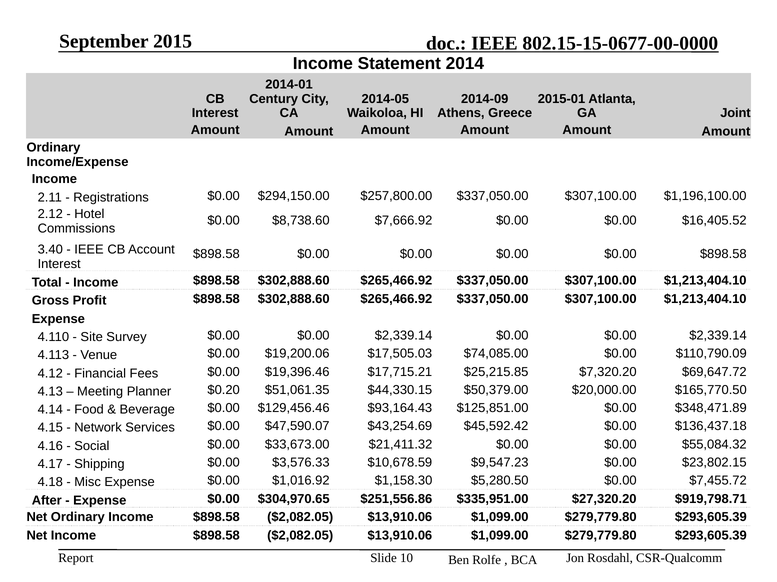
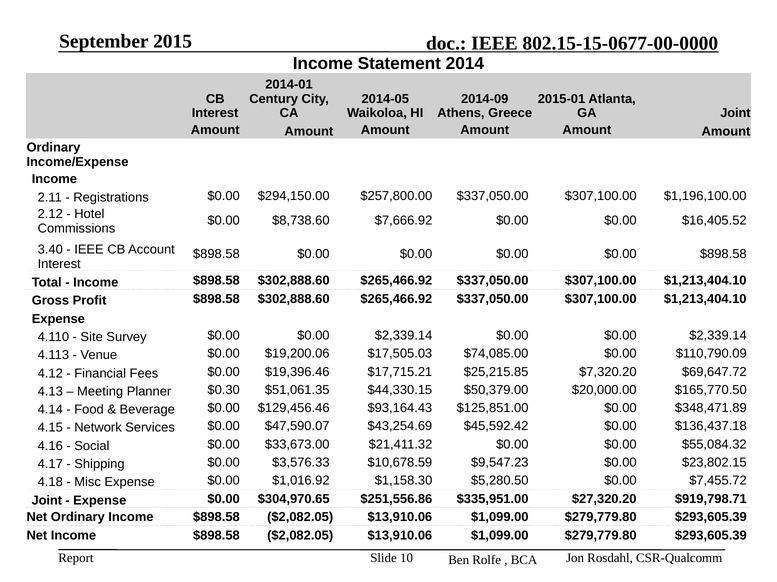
$0.20: $0.20 -> $0.30 (224, 390)
After: After -> Joint (47, 501)
